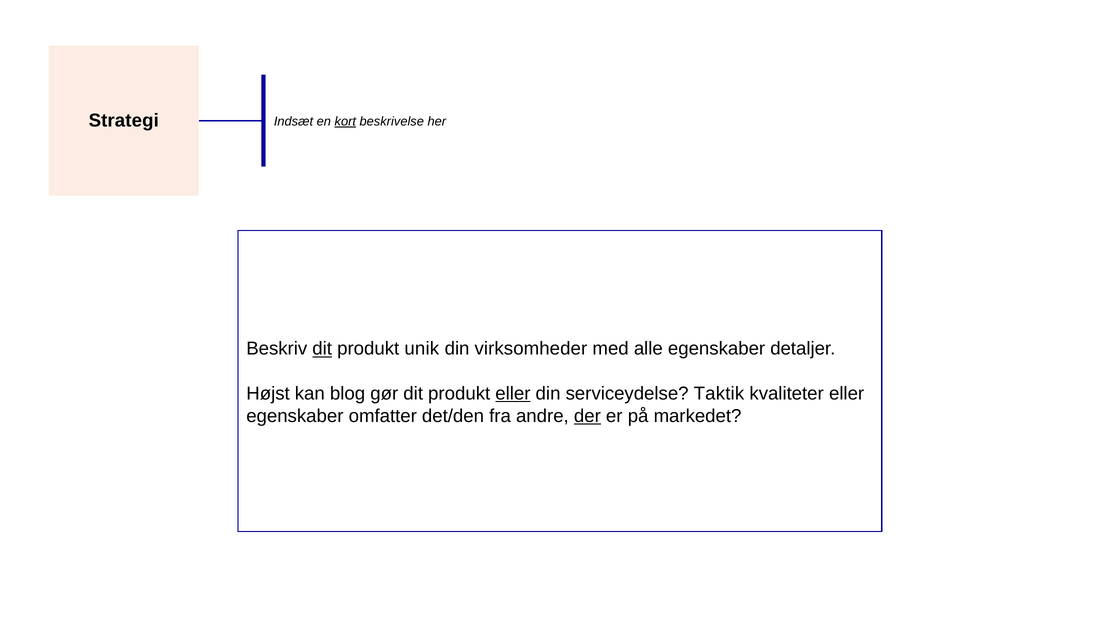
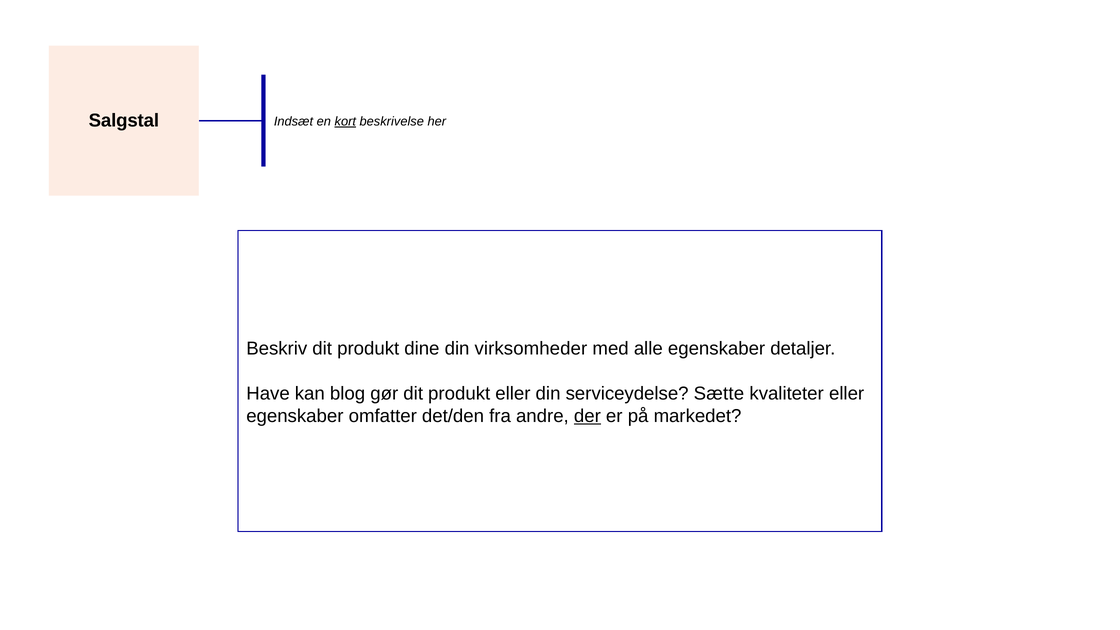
Strategi: Strategi -> Salgstal (124, 121)
dit underline: present -> none (322, 349)
unik: unik -> dine (422, 349)
Højst: Højst -> Have (268, 394)
eller underline: present -> none (513, 394)
Taktik: Taktik -> Sætte (719, 394)
